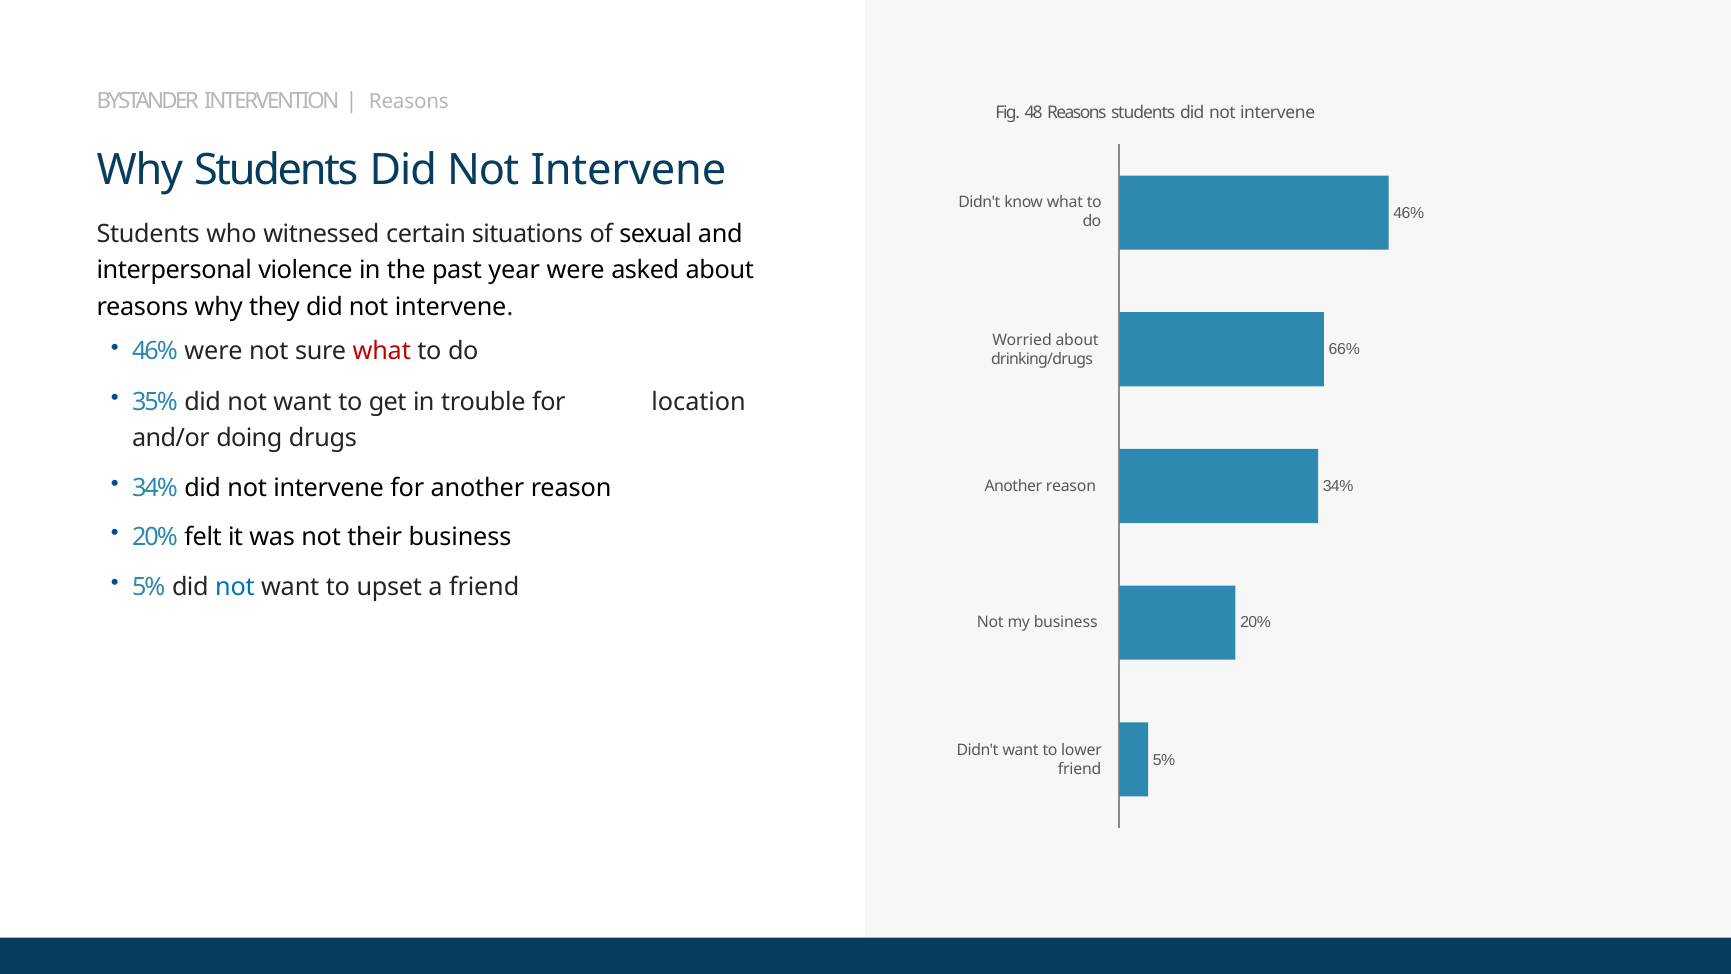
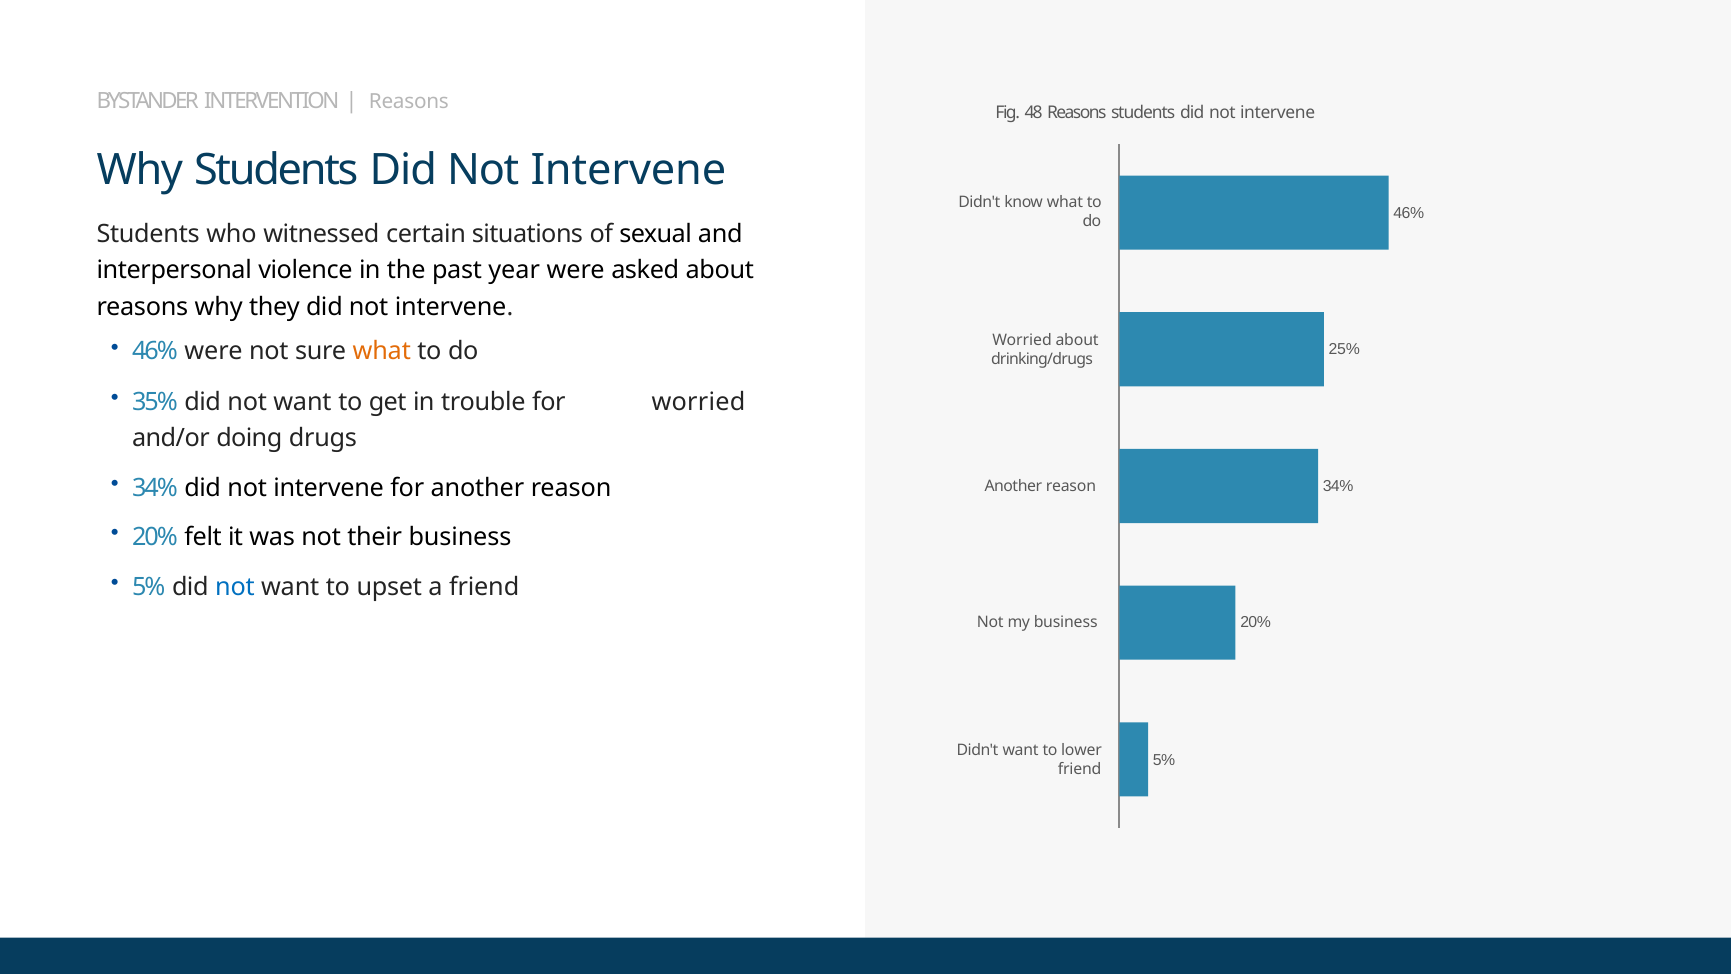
what colour: red -> orange (382, 351)
66%: 66% -> 25% (1344, 349)
for location: location -> worried (698, 402)
